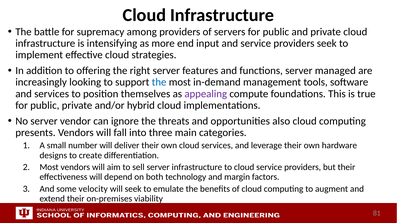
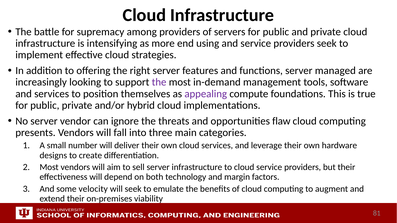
input: input -> using (208, 43)
the colour: blue -> purple (159, 82)
also: also -> flaw (281, 121)
